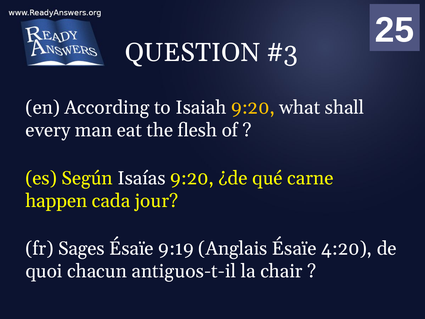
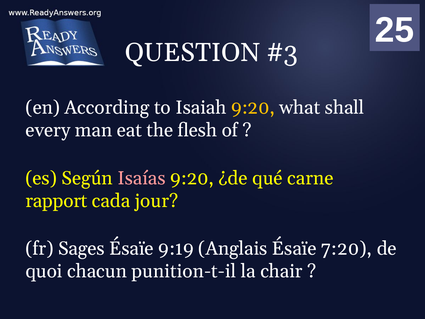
Isaías colour: white -> pink (142, 178)
happen: happen -> rapport (56, 201)
4:20: 4:20 -> 7:20 (347, 248)
antiguos-t-il: antiguos-t-il -> punition-t-il (184, 271)
